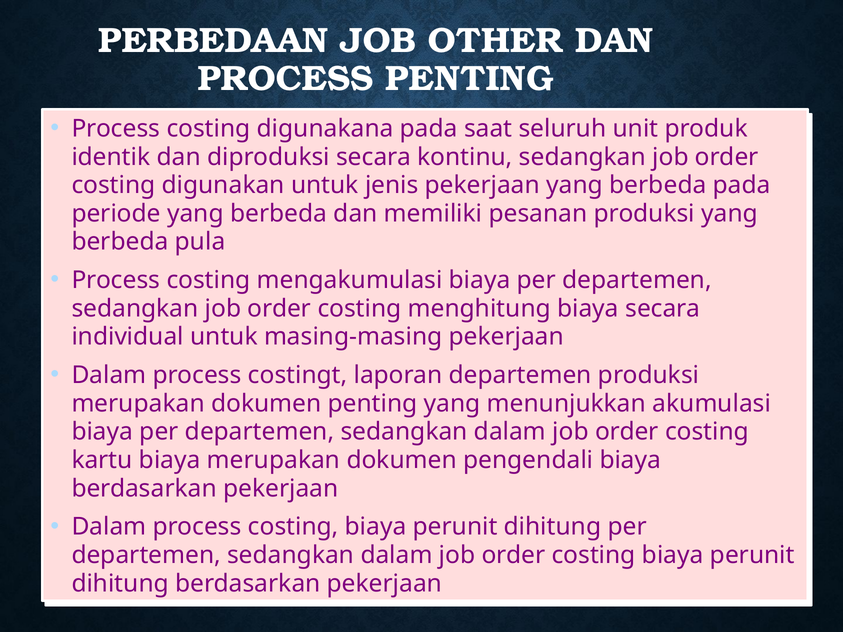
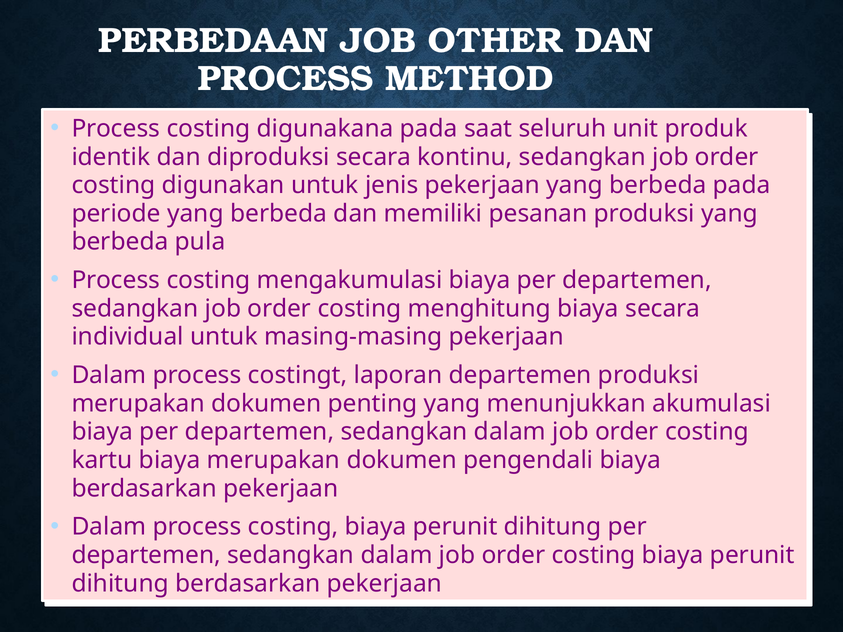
PROCESS PENTING: PENTING -> METHOD (470, 78)
